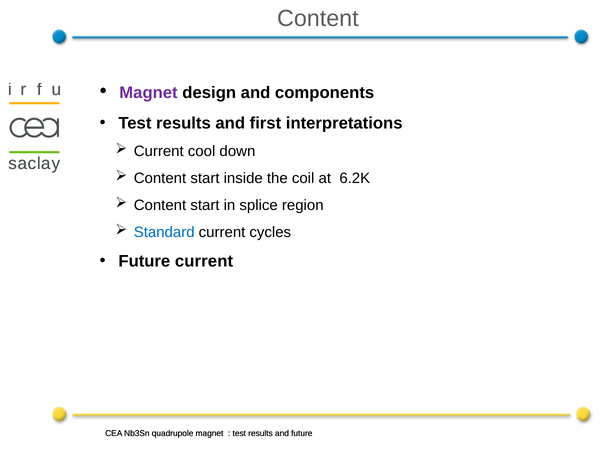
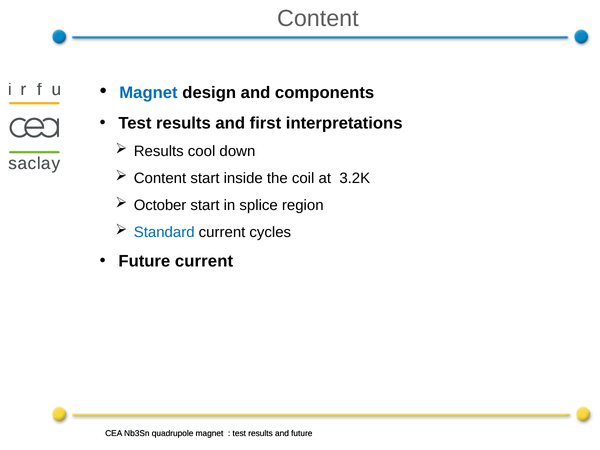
Magnet colour: purple -> blue (149, 93)
Current: Current -> Results (159, 151)
6.2K: 6.2K -> 3.2K (355, 178)
Content: Content -> October (160, 205)
